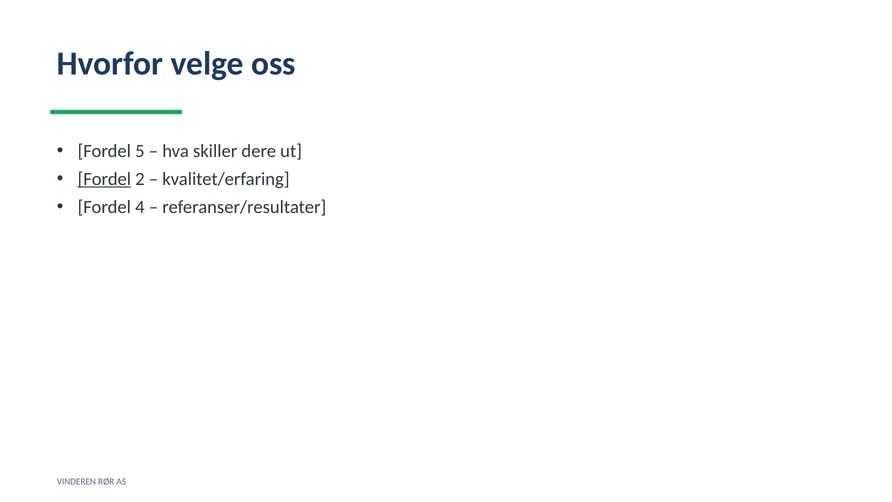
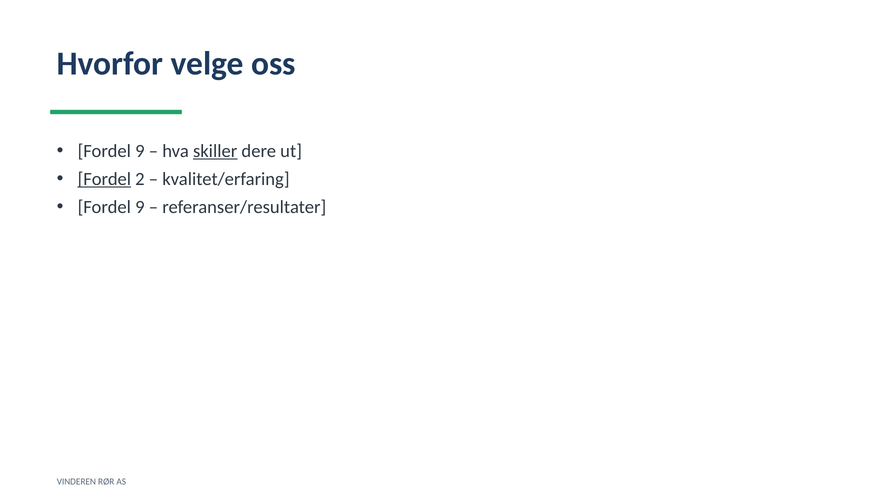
5: 5 -> 9 (140, 151)
skiller underline: none -> present (215, 151)
4: 4 -> 9 (140, 207)
